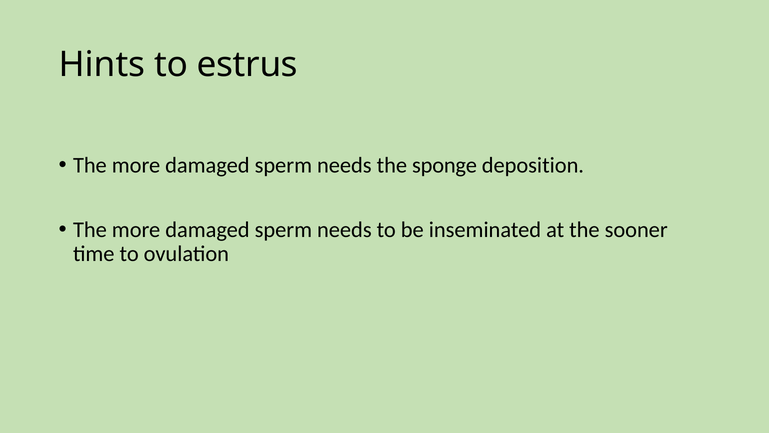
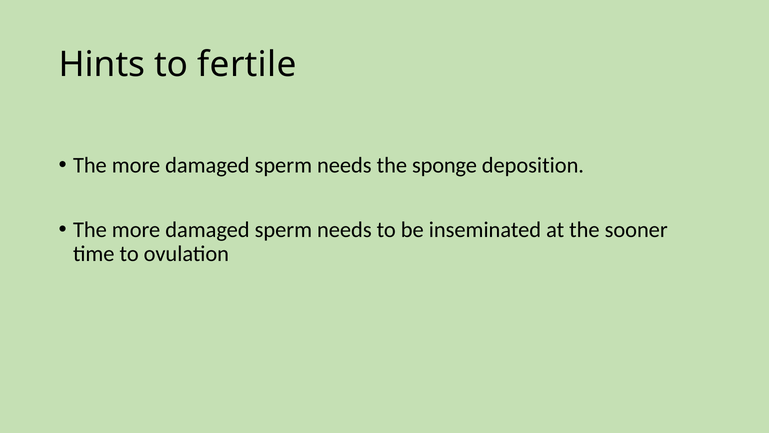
estrus: estrus -> fertile (247, 65)
